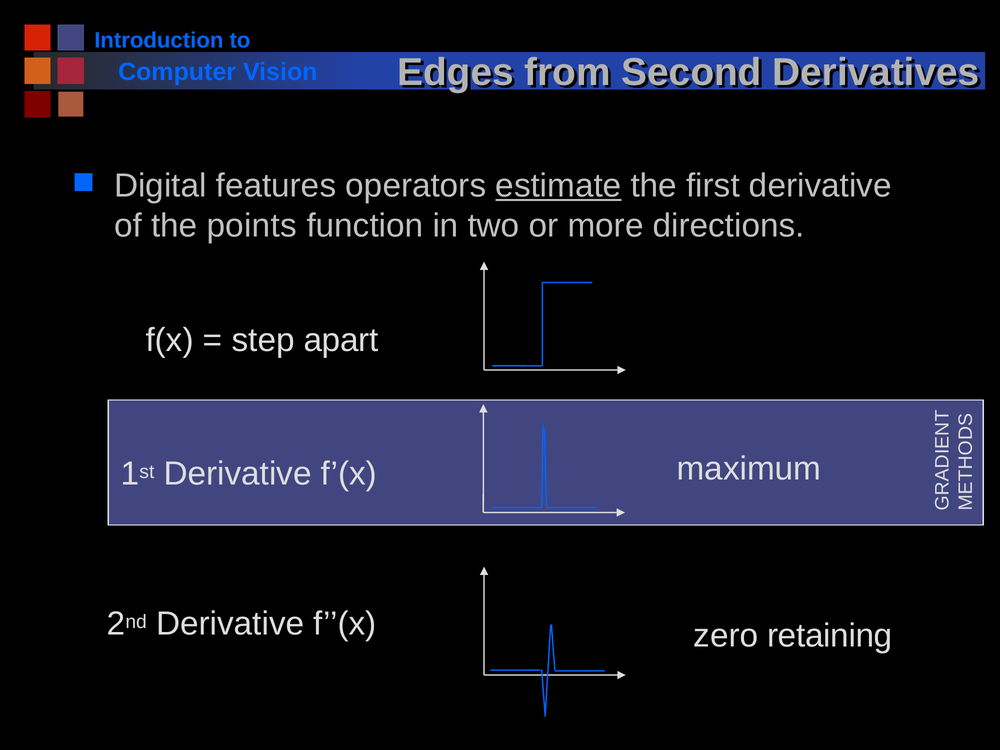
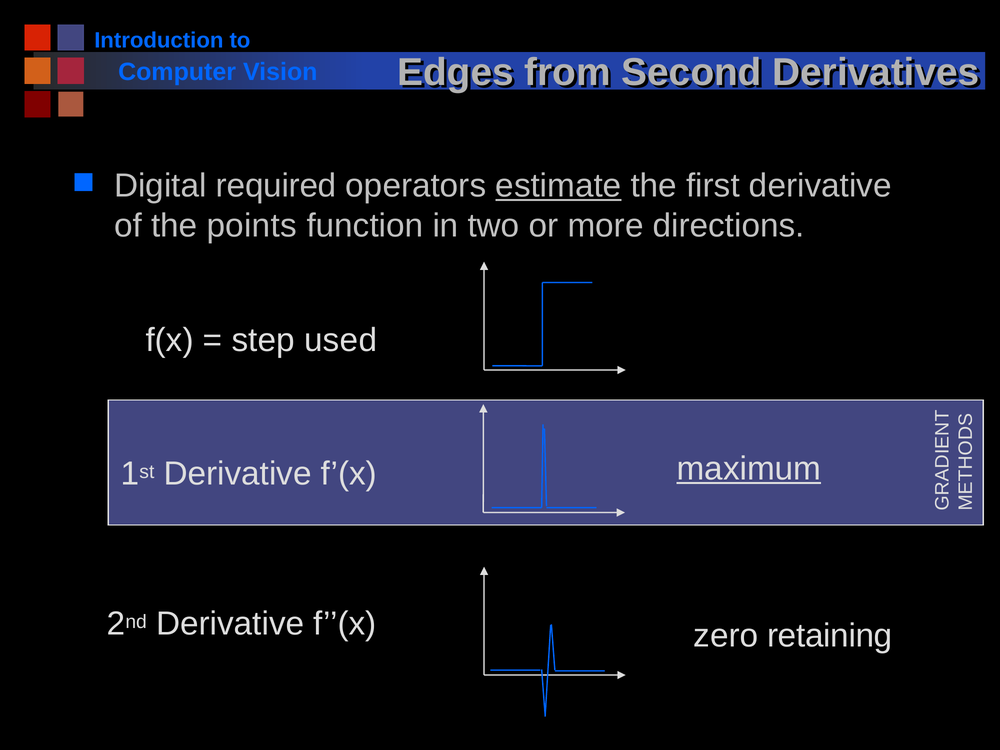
features: features -> required (276, 186)
apart: apart -> used (341, 340)
maximum underline: none -> present (749, 469)
